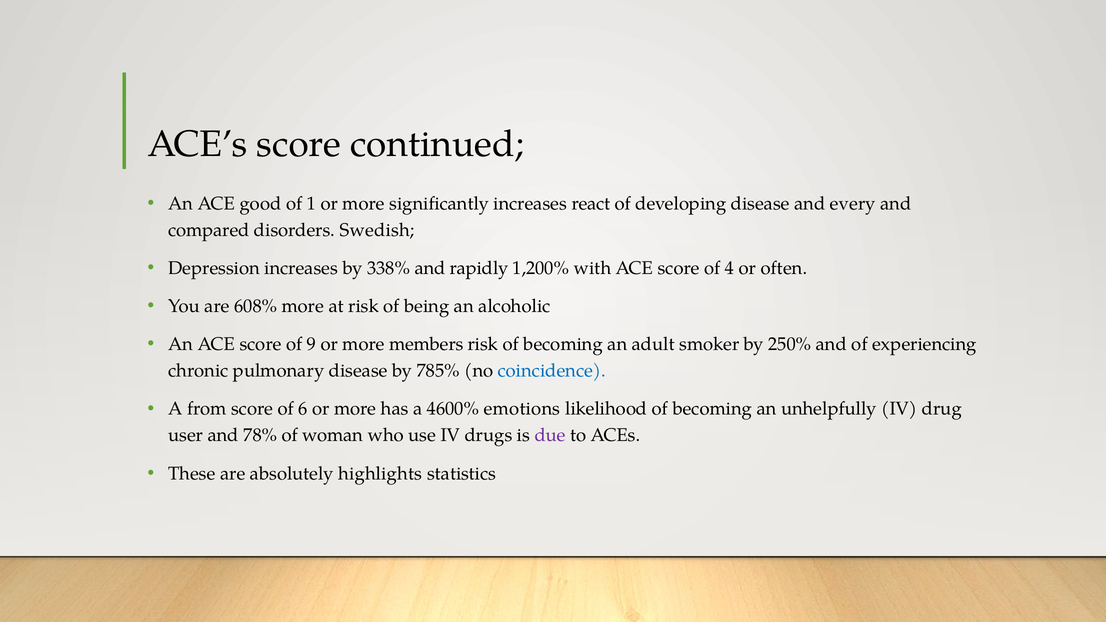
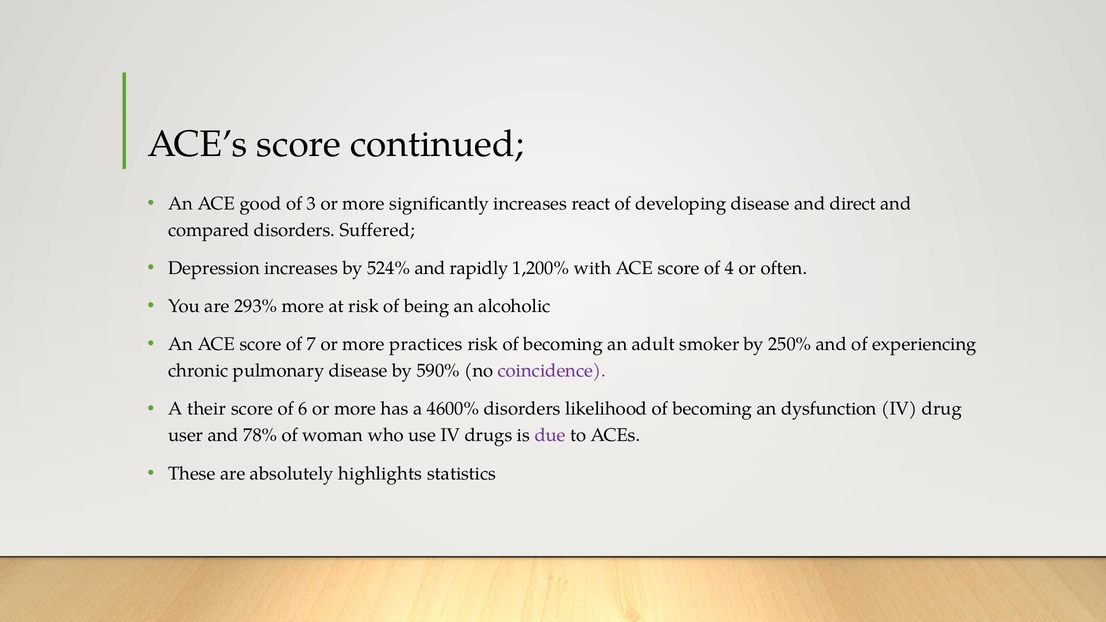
1: 1 -> 3 (311, 204)
every: every -> direct (853, 204)
Swedish: Swedish -> Suffered (377, 230)
338%: 338% -> 524% (389, 268)
608%: 608% -> 293% (256, 306)
9: 9 -> 7 (311, 344)
members: members -> practices (426, 344)
785%: 785% -> 590% (438, 371)
coincidence colour: blue -> purple (552, 371)
from: from -> their (207, 409)
4600% emotions: emotions -> disorders (522, 409)
unhelpfully: unhelpfully -> dysfunction (829, 409)
